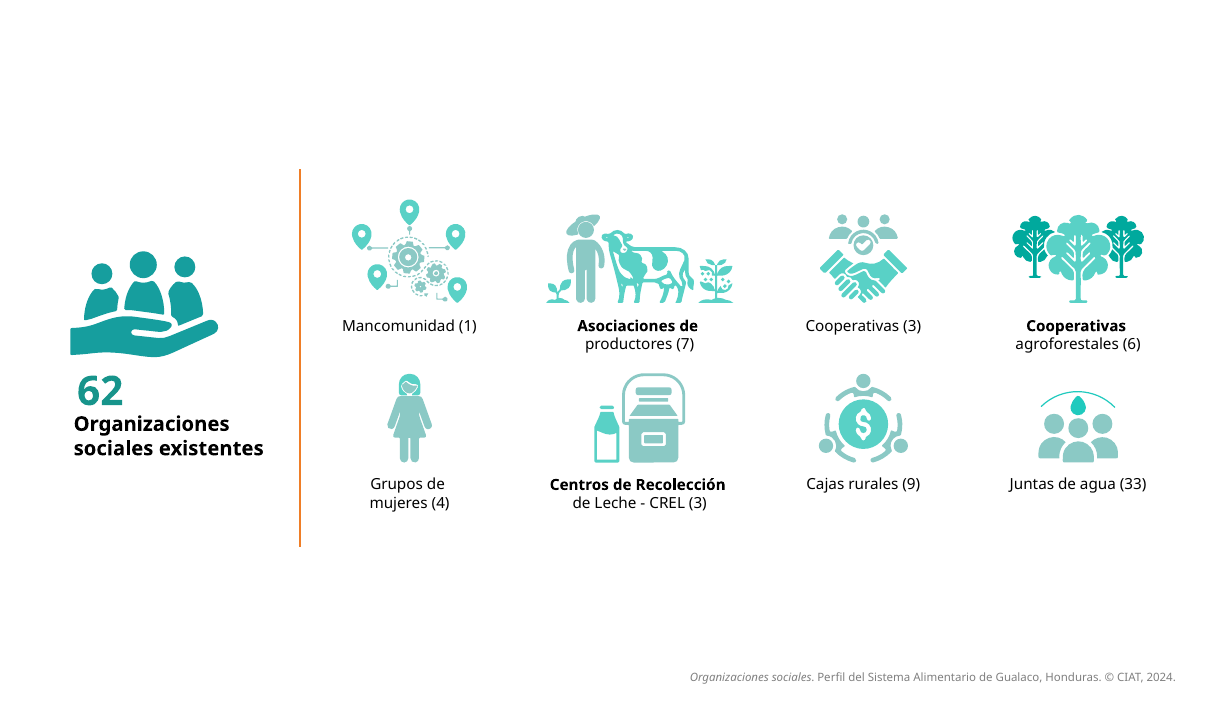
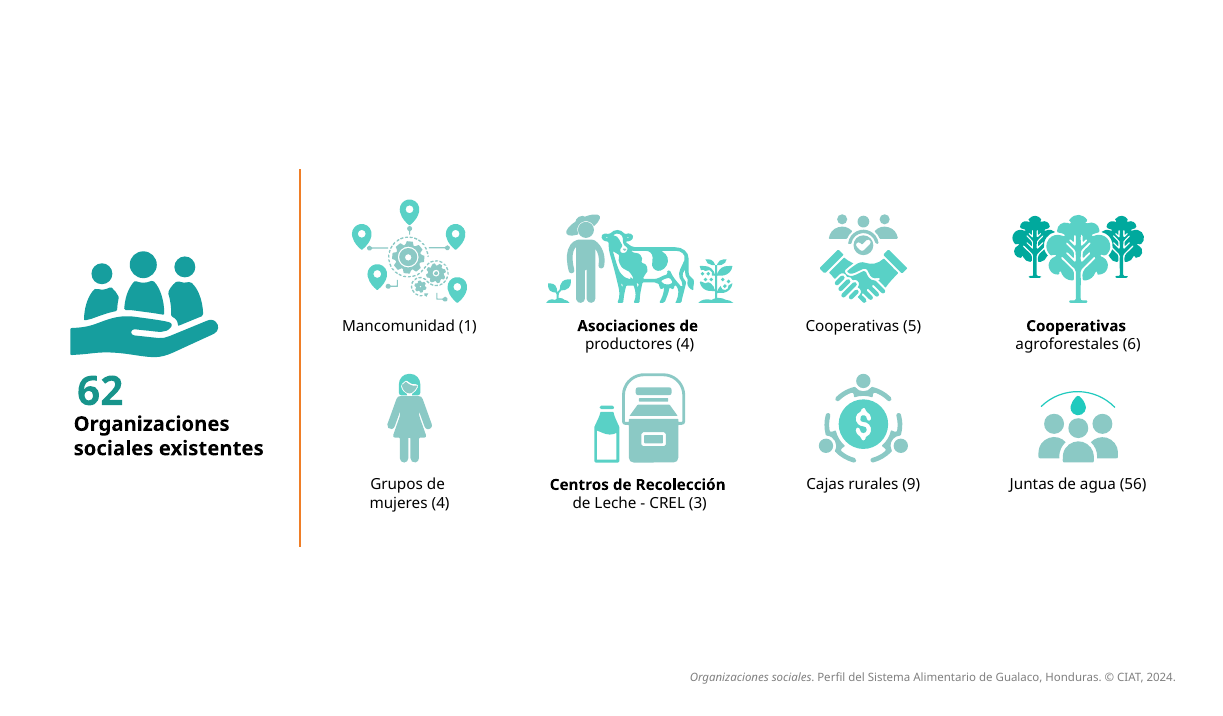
Cooperativas 3: 3 -> 5 (912, 326)
productores 7: 7 -> 4 (685, 344)
33: 33 -> 56 (1133, 485)
